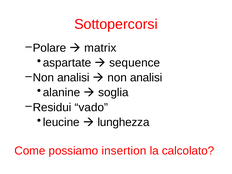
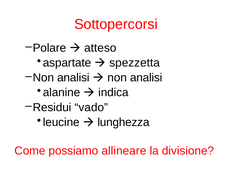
matrix: matrix -> atteso (100, 48)
sequence: sequence -> spezzetta (135, 63)
soglia: soglia -> indica (113, 92)
insertion: insertion -> allineare (124, 151)
calcolato: calcolato -> divisione (188, 151)
